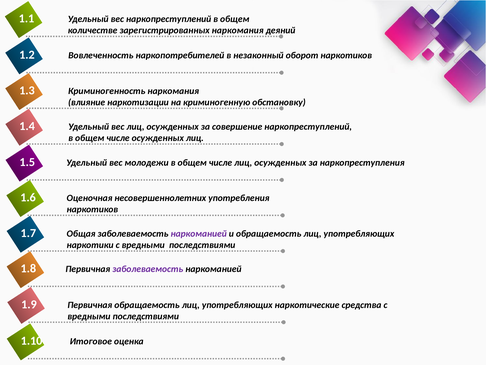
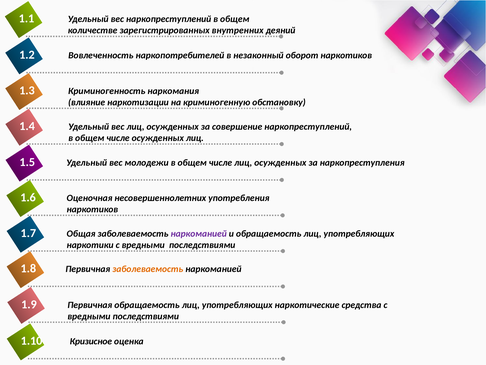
зарегистрированных наркомания: наркомания -> внутренних (238, 30)
заболеваемость colour: purple -> orange (148, 269)
Итоговое: Итоговое -> Кризисное (91, 341)
